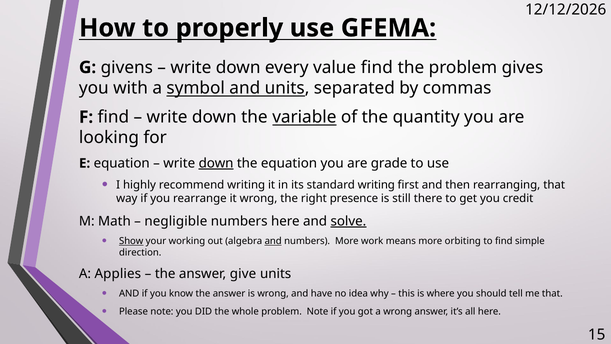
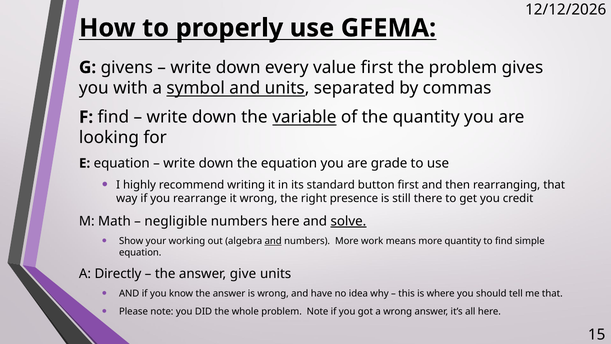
value find: find -> first (377, 67)
down underline: present -> none (216, 163)
standard writing: writing -> button (376, 185)
Show underline: present -> none (131, 241)
more orbiting: orbiting -> quantity (463, 241)
direction: direction -> equation (140, 252)
Applies: Applies -> Directly (118, 274)
